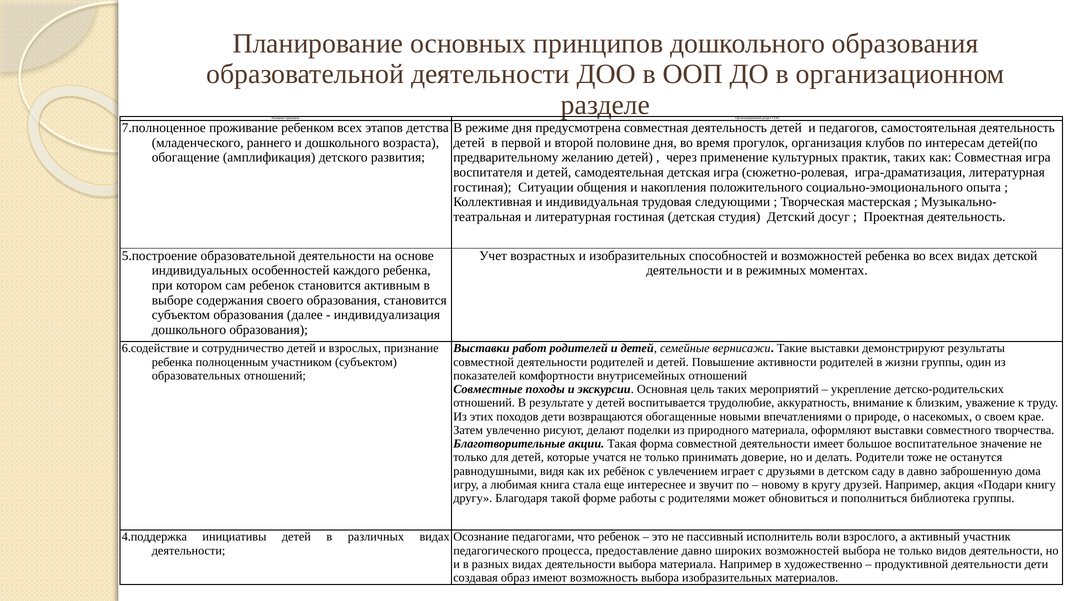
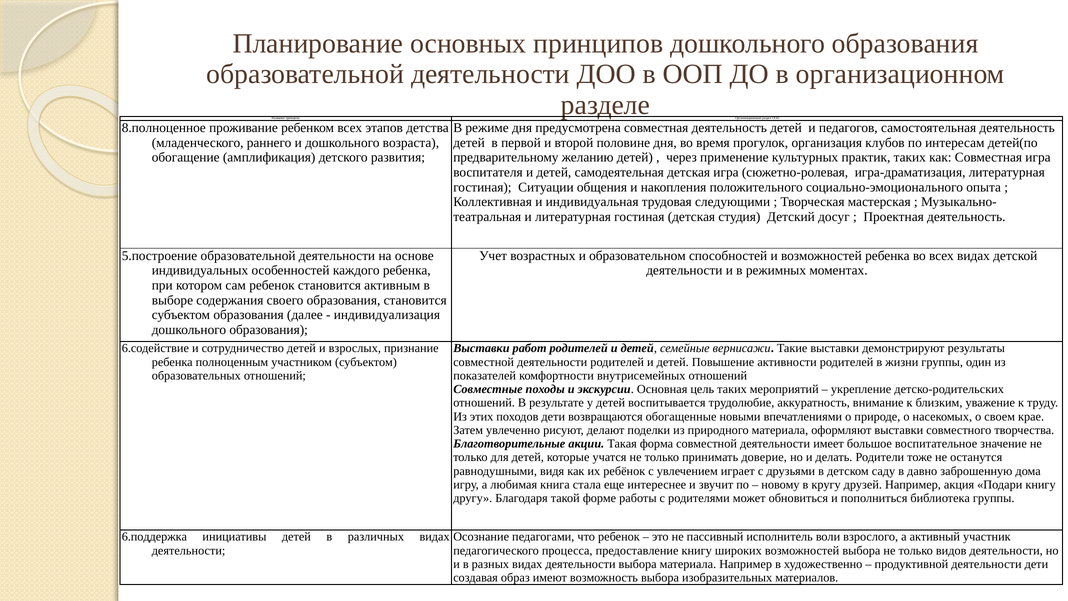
7.полноценное: 7.полноценное -> 8.полноценное (164, 128)
и изобразительных: изобразительных -> образовательном (637, 256)
4.поддержка: 4.поддержка -> 6.поддержка (154, 537)
предоставление давно: давно -> книгу (697, 550)
